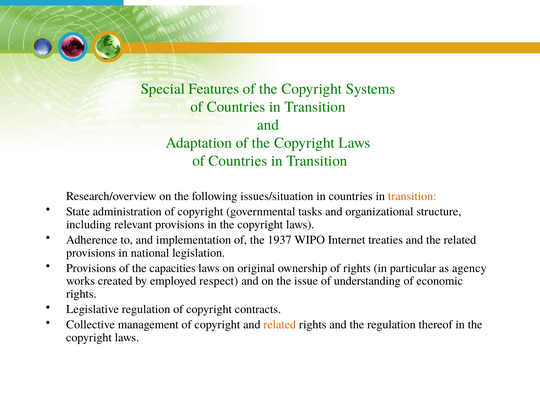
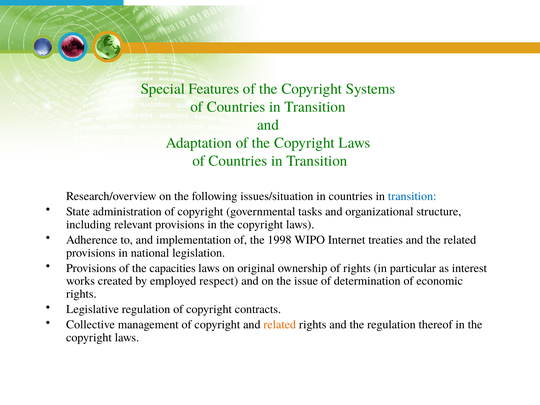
transition colour: orange -> blue (412, 196)
1937: 1937 -> 1998 (280, 240)
agency: agency -> interest (469, 268)
understanding: understanding -> determination (367, 281)
